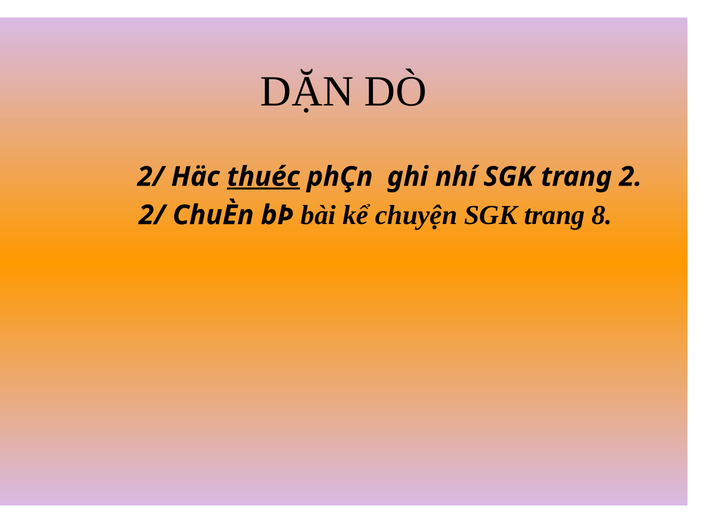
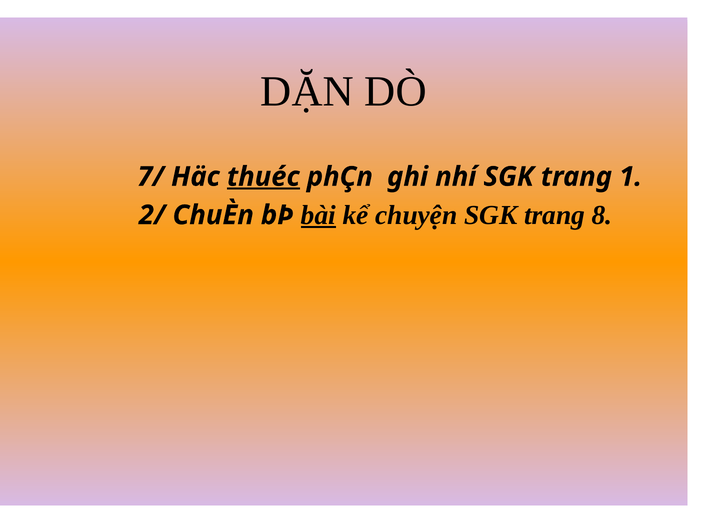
2/: 2/ -> 7/ (151, 177)
2: 2 -> 1 (631, 177)
bài underline: none -> present (318, 215)
